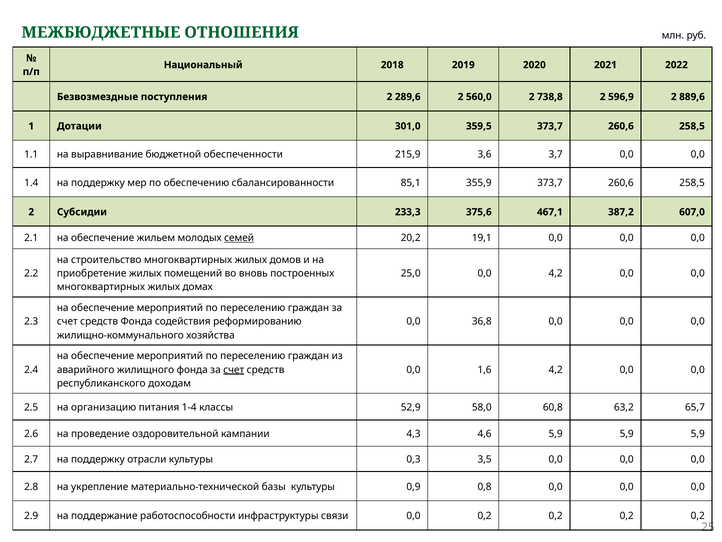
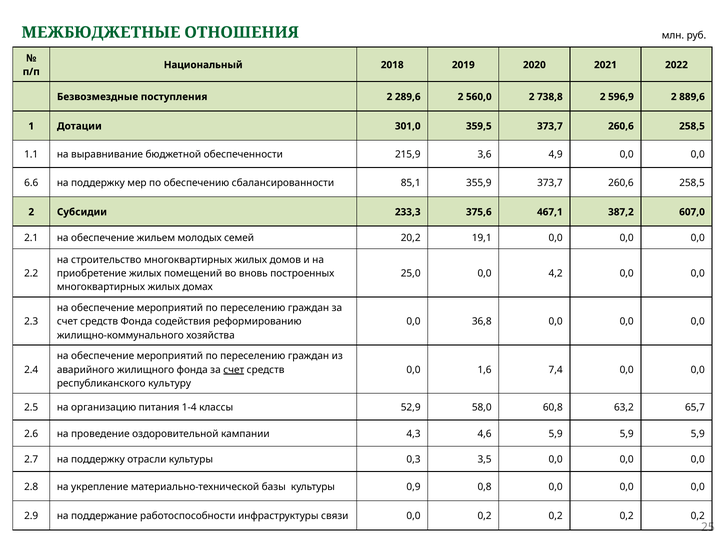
3,7: 3,7 -> 4,9 (556, 154)
1.4: 1.4 -> 6.6 (31, 183)
семей underline: present -> none (239, 238)
1,6 4,2: 4,2 -> 7,4 (556, 369)
доходам: доходам -> культуру (170, 383)
